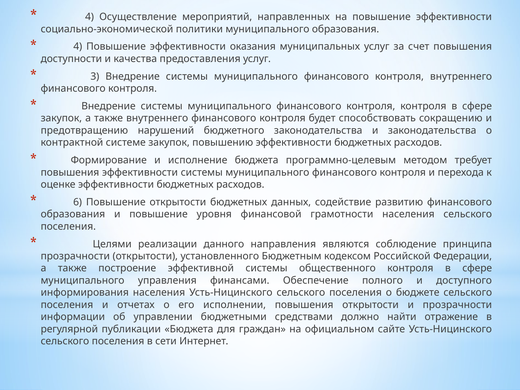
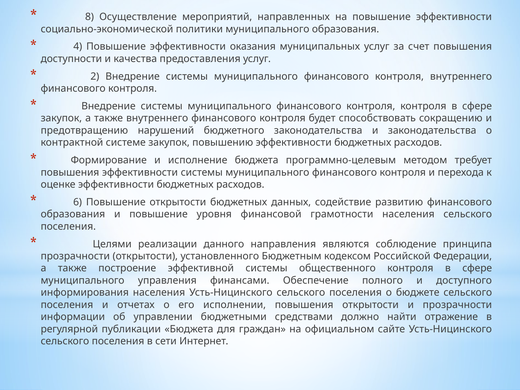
4: 4 -> 8 (90, 17)
3: 3 -> 2 (95, 76)
